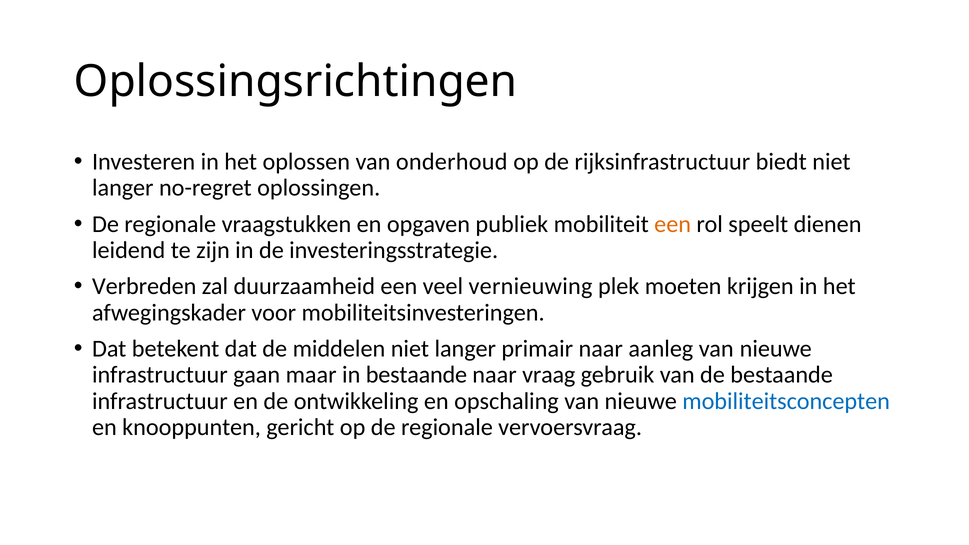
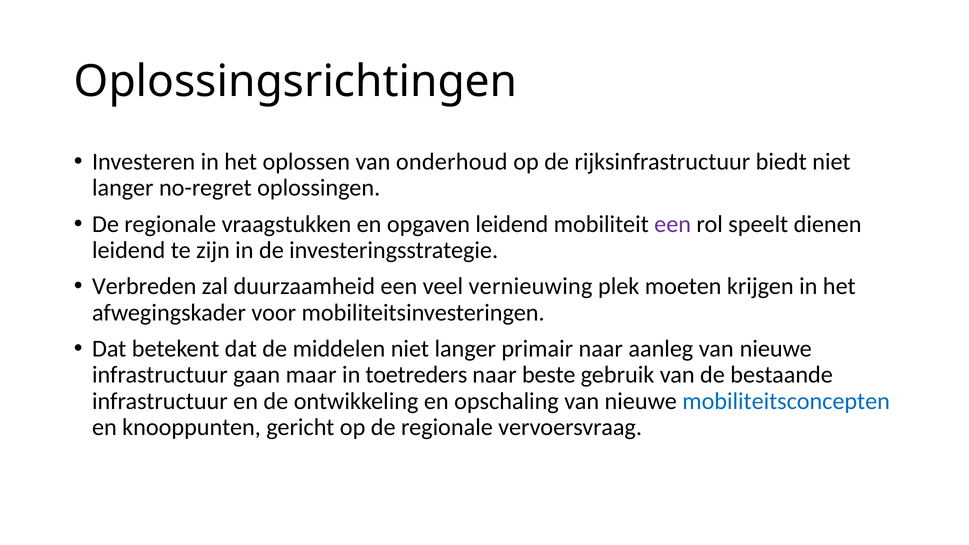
opgaven publiek: publiek -> leidend (512, 224)
een colour: orange -> purple (673, 224)
in bestaande: bestaande -> toetreders (416, 375)
vraag: vraag -> beste (549, 375)
